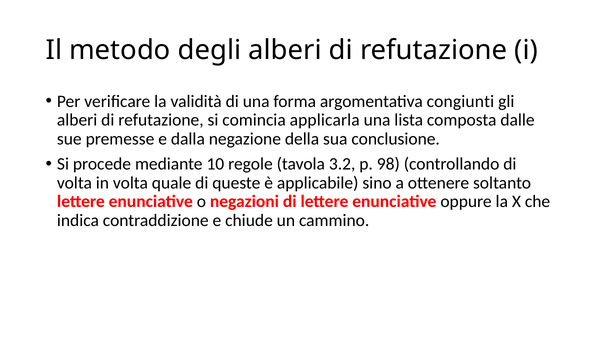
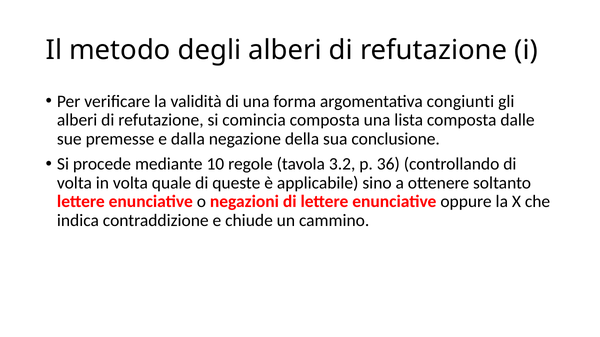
comincia applicarla: applicarla -> composta (325, 120)
98: 98 -> 36 (388, 164)
